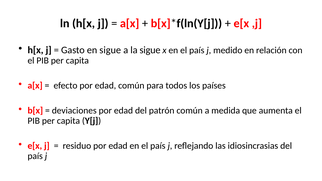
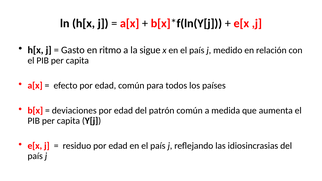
en sigue: sigue -> ritmo (110, 50)
